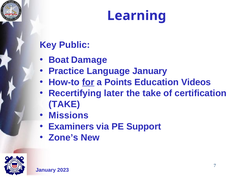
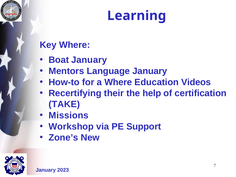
Key Public: Public -> Where (75, 45)
Boat Damage: Damage -> January (89, 60)
Practice: Practice -> Mentors (66, 71)
for underline: present -> none (88, 82)
a Points: Points -> Where (118, 82)
later: later -> their (114, 93)
the take: take -> help (152, 93)
Examiners: Examiners -> Workshop (71, 126)
